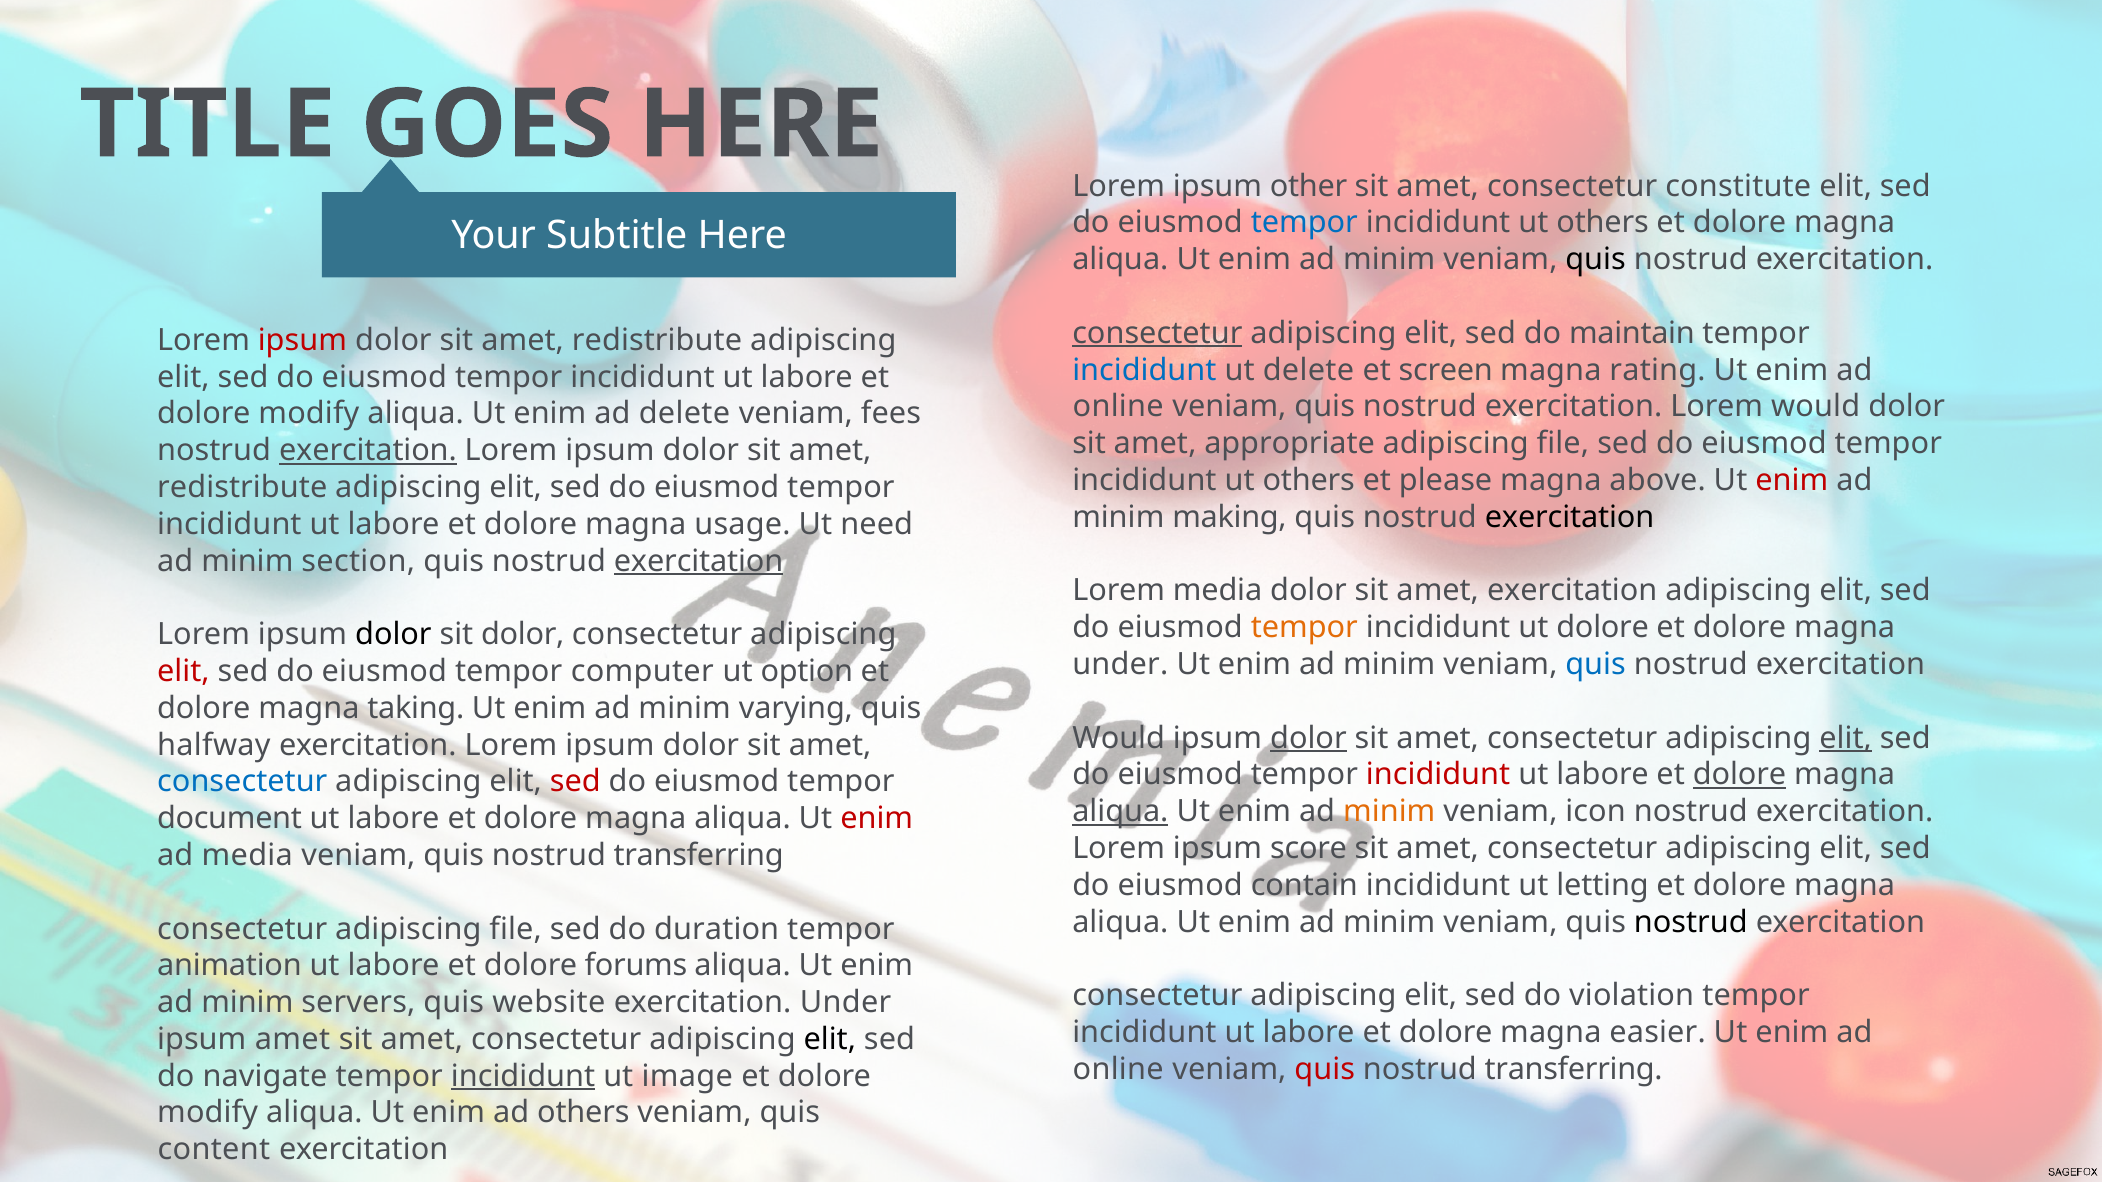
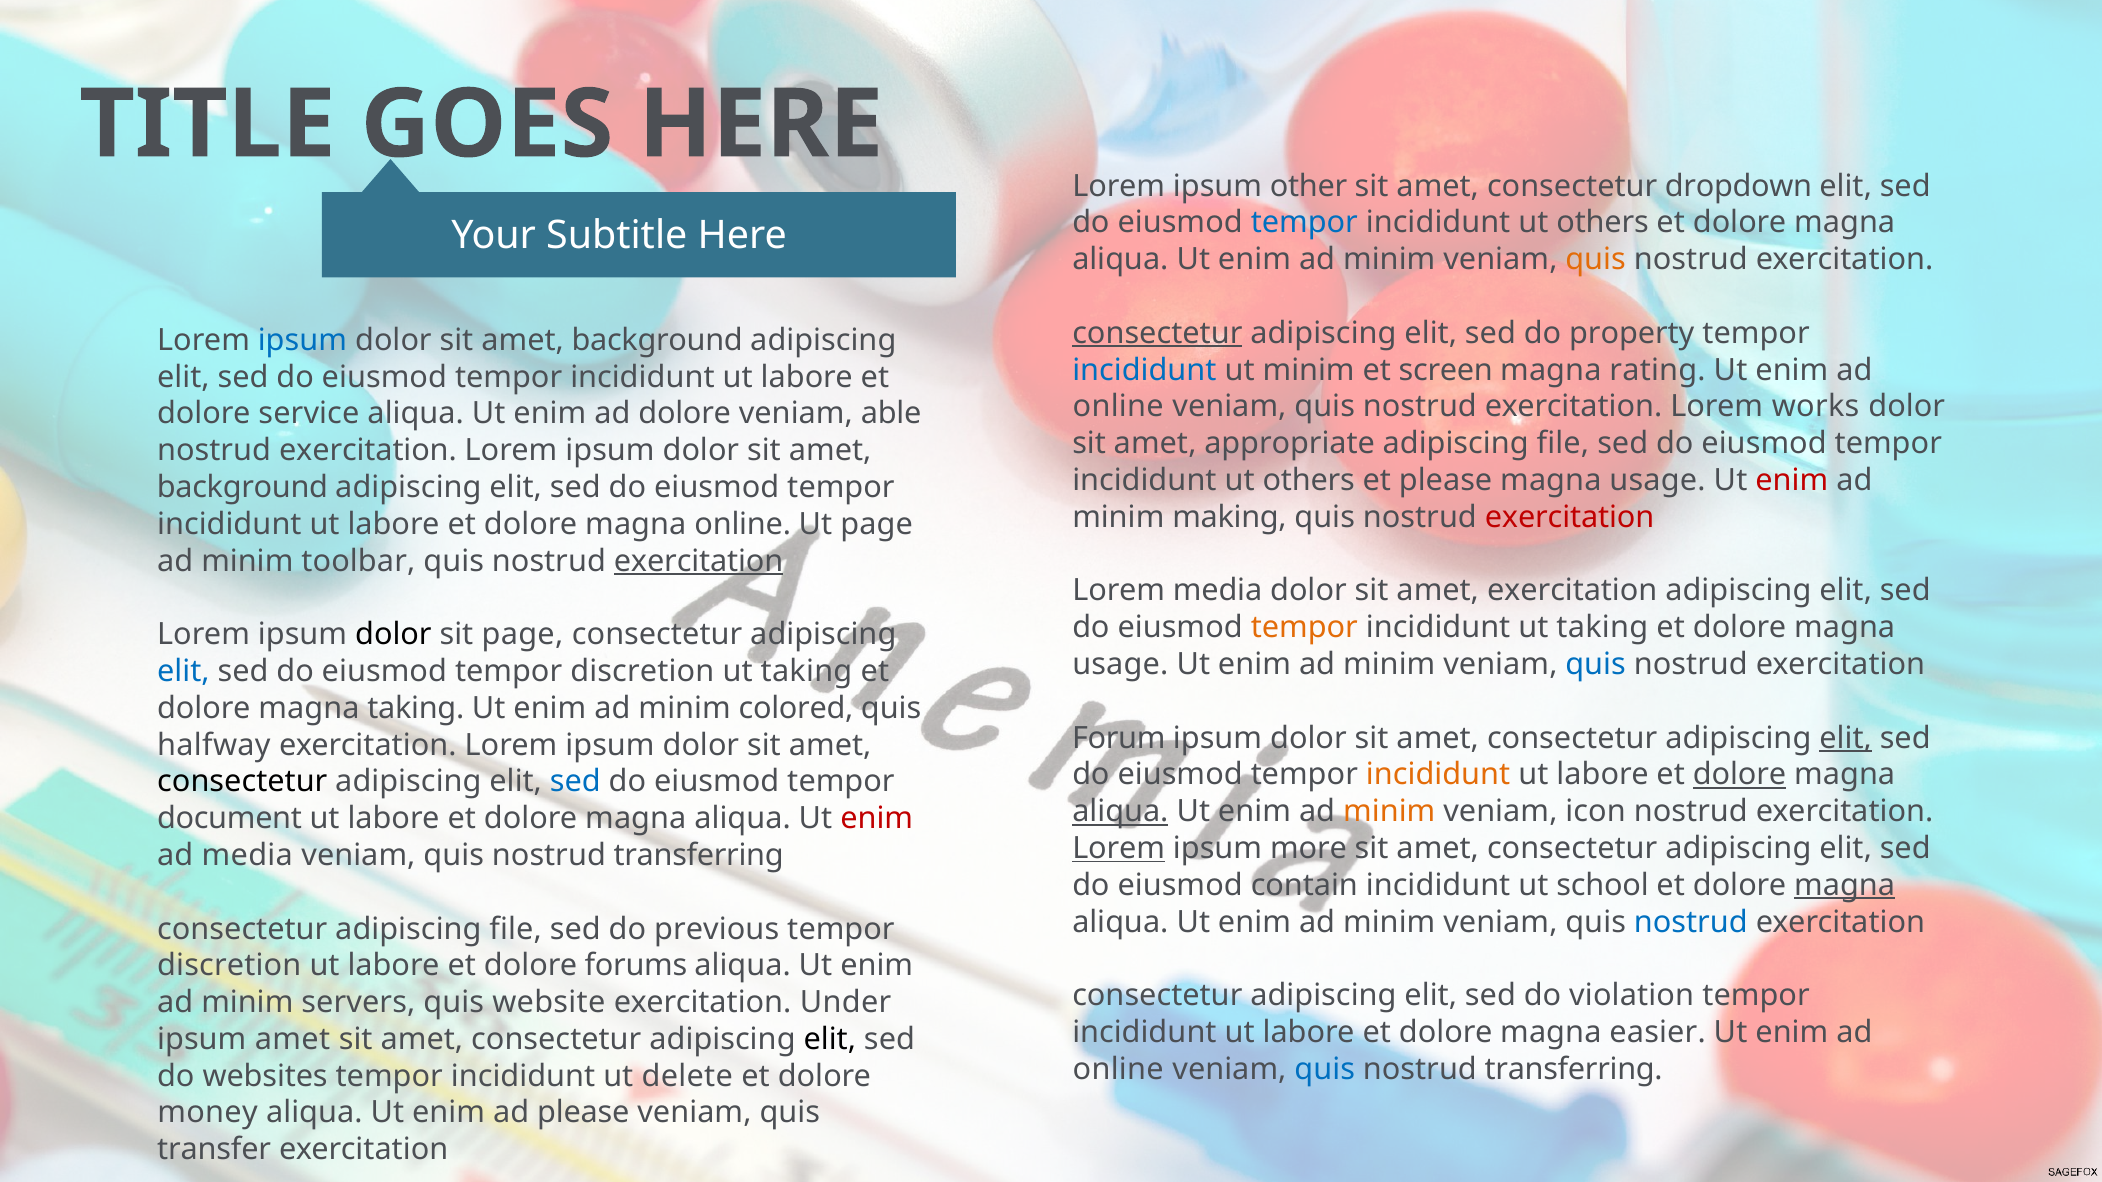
constitute: constitute -> dropdown (1739, 186)
quis colour: black -> orange (1596, 260)
maintain: maintain -> property (1632, 333)
ipsum colour: red -> blue (302, 340)
redistribute: redistribute -> background (657, 340)
ut delete: delete -> minim (1309, 370)
Lorem would: would -> works (1816, 407)
modify: modify -> service (309, 414)
ad delete: delete -> dolore (685, 414)
fees: fees -> able (891, 414)
exercitation underline: present -> none (368, 451)
above: above -> usage (1658, 481)
redistribute: redistribute -> background (242, 488)
exercitation colour: black -> red (1570, 517)
magna usage: usage -> online (743, 524)
Ut need: need -> page (877, 524)
section: section -> toolbar (358, 561)
incididunt ut dolore: dolore -> taking (1602, 628)
sit dolor: dolor -> page (522, 635)
under: under -> usage (1120, 665)
elit colour: red -> blue (183, 672)
eiusmod tempor computer: computer -> discretion (642, 672)
option: option -> taking (807, 672)
varying: varying -> colored (796, 708)
Would: Would -> Forum (1119, 738)
dolor underline: present -> none (1308, 738)
incididunt colour: red -> orange (1438, 775)
consectetur colour: blue -> black (242, 782)
sed colour: red -> blue (575, 782)
Lorem underline: none -> present (1119, 849)
score: score -> more (1309, 849)
letting: letting -> school (1603, 885)
magna underline: none -> present (1845, 885)
nostrud colour: black -> blue (1691, 922)
duration: duration -> previous (717, 929)
animation: animation -> discretion (229, 966)
quis colour: red -> blue (1325, 1069)
navigate: navigate -> websites (265, 1076)
incididunt underline: present -> none (523, 1076)
image: image -> delete (687, 1076)
modify: modify -> money (208, 1113)
ad others: others -> please (583, 1113)
content: content -> transfer (214, 1150)
